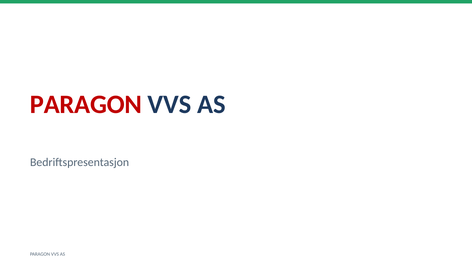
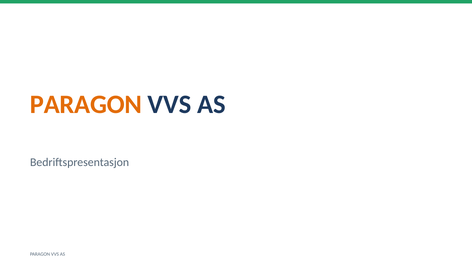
PARAGON colour: red -> orange (86, 105)
